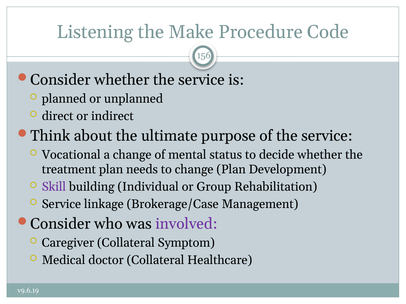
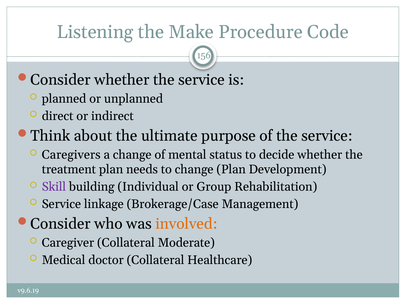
Vocational: Vocational -> Caregivers (71, 155)
involved colour: purple -> orange (186, 224)
Symptom: Symptom -> Moderate (186, 243)
